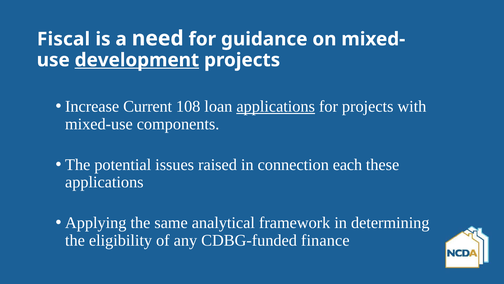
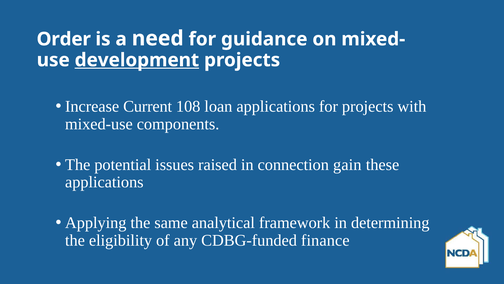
Fiscal: Fiscal -> Order (64, 39)
applications underline: present -> none (276, 106)
each: each -> gain (347, 164)
